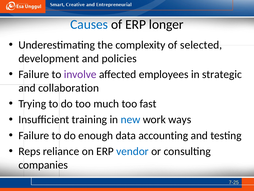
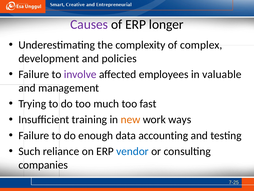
Causes colour: blue -> purple (89, 24)
selected: selected -> complex (201, 45)
strategic: strategic -> valuable (222, 74)
collaboration: collaboration -> management (69, 88)
new colour: blue -> orange (130, 119)
Reps: Reps -> Such (29, 151)
